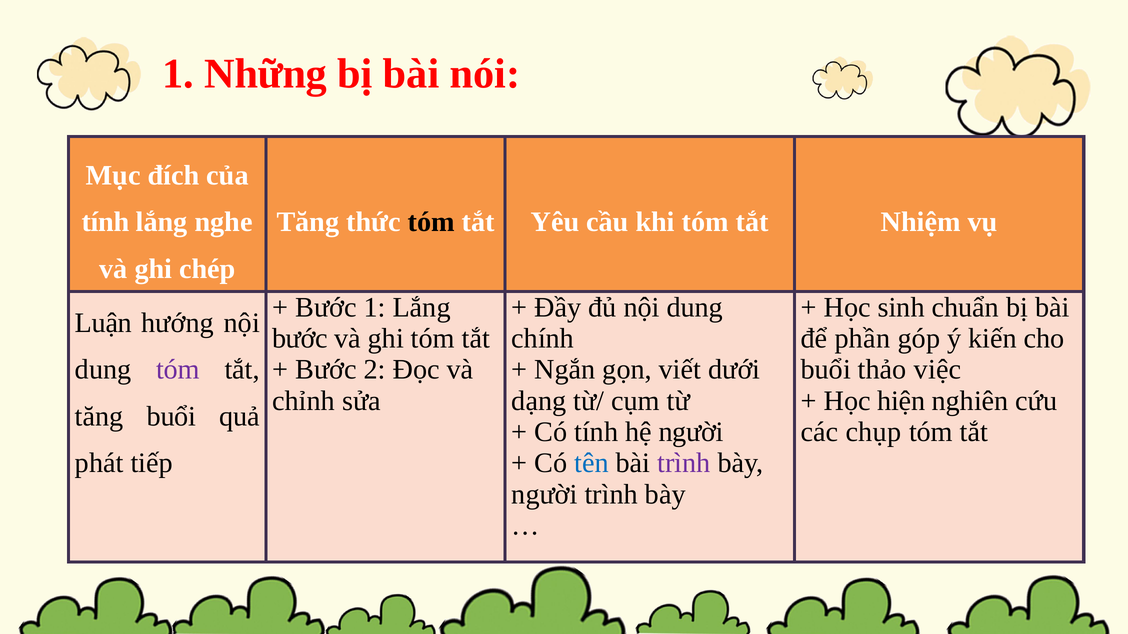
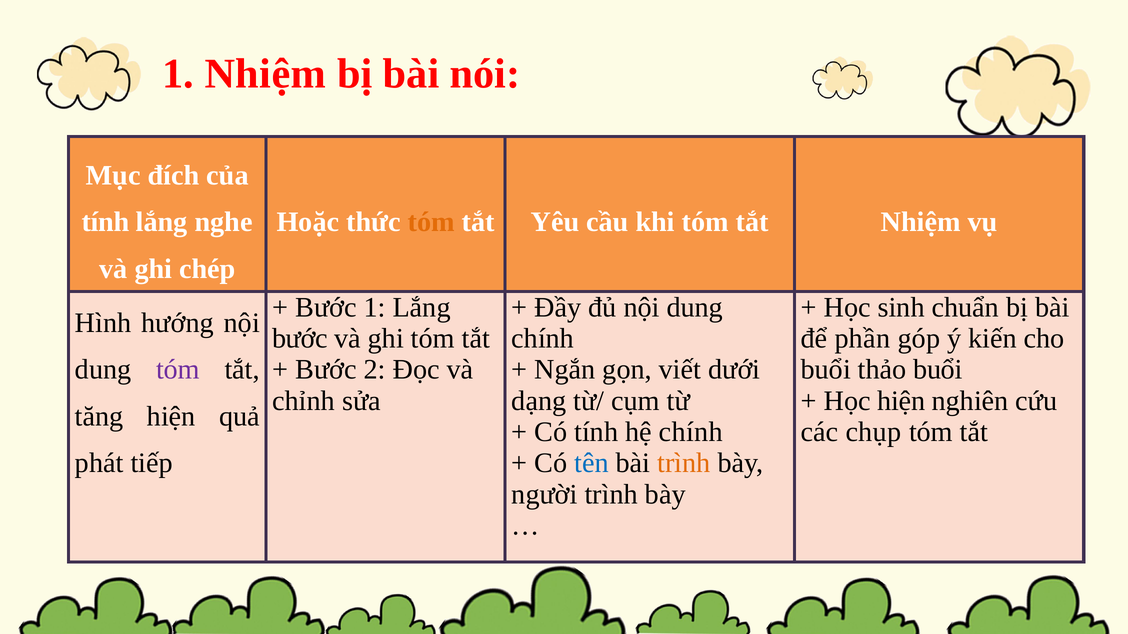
1 Những: Những -> Nhiệm (265, 74)
Tăng: Tăng -> Hoặc (308, 222)
tóm colour: black -> orange (431, 222)
Luận: Luận -> Hình (103, 323)
thảo việc: việc -> buổi (938, 370)
tăng buổi: buổi -> hiện (171, 417)
hệ người: người -> chính (691, 432)
trình colour: purple -> orange (684, 463)
